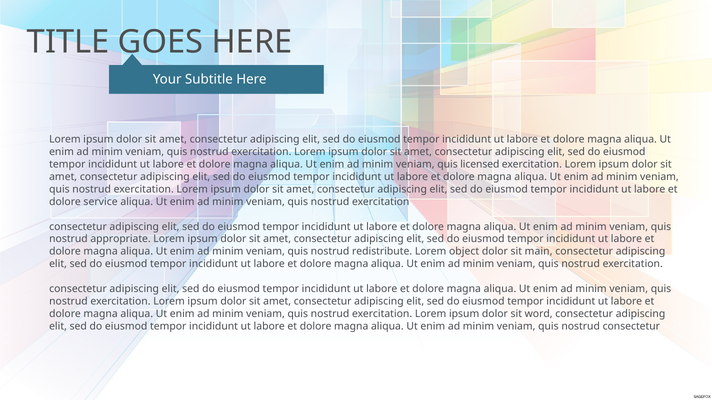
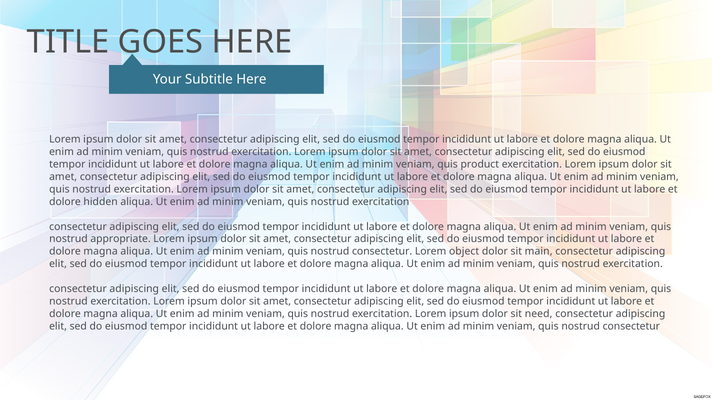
licensed: licensed -> product (480, 165)
service: service -> hidden (101, 202)
redistribute: redistribute -> consectetur (382, 252)
word: word -> need (539, 314)
